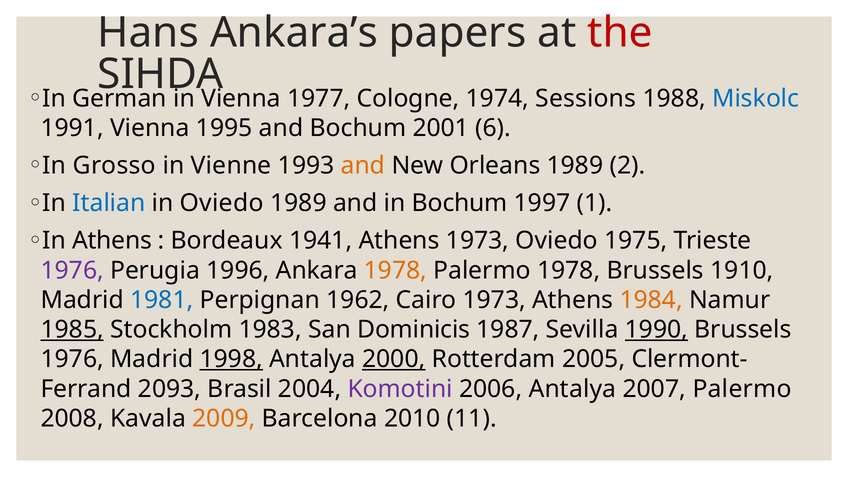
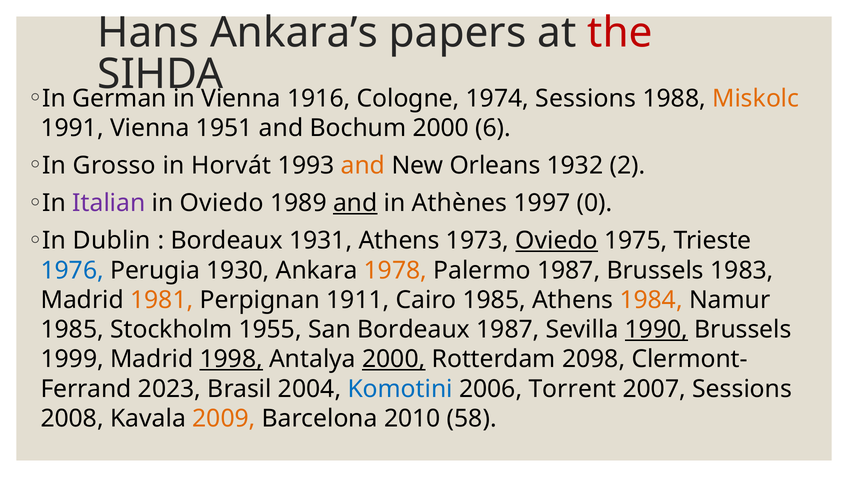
1977: 1977 -> 1916 (319, 98)
Miskolc colour: blue -> orange (756, 98)
1995: 1995 -> 1951 (224, 128)
Bochum 2001: 2001 -> 2000 (441, 128)
Vienne: Vienne -> Horvát (231, 166)
Orleans 1989: 1989 -> 1932 (575, 166)
Italian colour: blue -> purple (109, 203)
and underline: none -> present (355, 203)
in Bochum: Bochum -> Athènes (460, 203)
1: 1 -> 0 (594, 203)
In Athens: Athens -> Dublin (112, 241)
1941: 1941 -> 1931 (321, 241)
Oviedo underline: none -> present (557, 241)
1976 colour: purple -> blue (72, 270)
1996: 1996 -> 1930 (238, 270)
Palermo 1978: 1978 -> 1987 (569, 270)
1910: 1910 -> 1983 (742, 270)
1981 colour: blue -> orange (162, 300)
1962: 1962 -> 1911 (358, 300)
Cairo 1973: 1973 -> 1985 (494, 300)
1985 underline: present -> none (72, 330)
1983: 1983 -> 1955 (270, 330)
San Dominicis: Dominicis -> Bordeaux (414, 330)
1976: 1976 -> 1999 (72, 359)
2005: 2005 -> 2098 (594, 359)
2093: 2093 -> 2023 (170, 389)
Komotini colour: purple -> blue (400, 389)
2006 Antalya: Antalya -> Torrent (572, 389)
2007 Palermo: Palermo -> Sessions (742, 389)
11: 11 -> 58 (472, 419)
